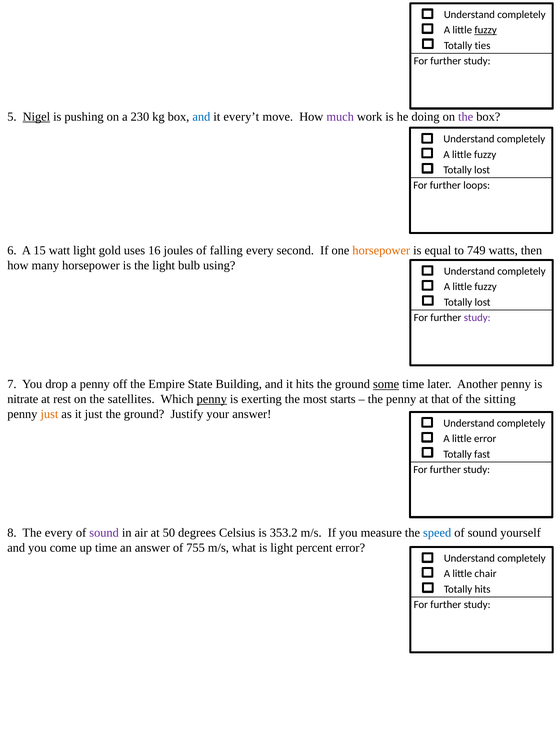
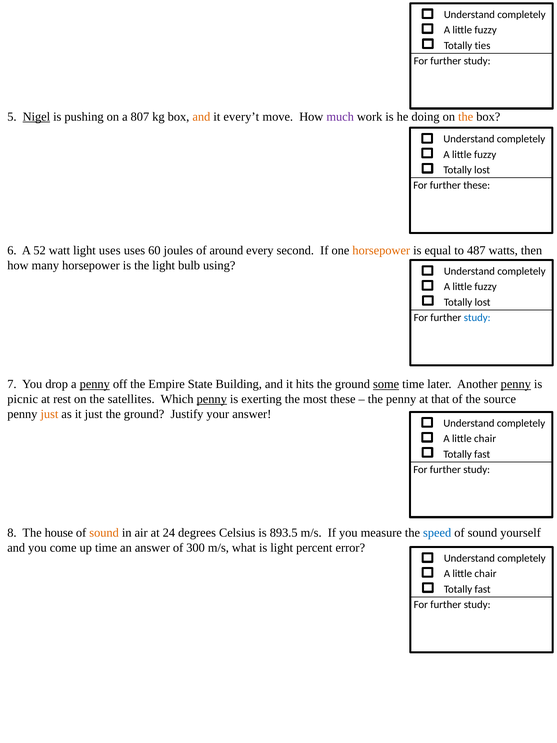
fuzzy underline: present -> none (486, 30)
230: 230 -> 807 (140, 117)
and colour: blue -> orange (201, 117)
the colour: purple -> orange (466, 117)
further loops: loops -> these (477, 185)
15: 15 -> 52 (40, 250)
light gold: gold -> uses (110, 250)
16: 16 -> 60 (154, 250)
falling: falling -> around (226, 250)
749: 749 -> 487 (476, 250)
study colour: purple -> blue (477, 317)
penny underline: none -> present (95, 384)
penny underline: none -> present (516, 384)
nitrate: nitrate -> picnic (23, 399)
most starts: starts -> these (343, 399)
sitting: sitting -> source (500, 399)
error: error -> chair (485, 438)
The every: every -> house (59, 533)
sound colour: purple -> orange (104, 533)
50: 50 -> 24 (169, 533)
353.2: 353.2 -> 893.5 (284, 533)
755: 755 -> 300 (196, 547)
hits: hits -> fast (483, 589)
